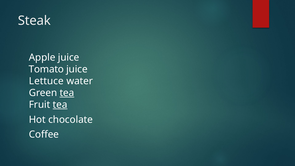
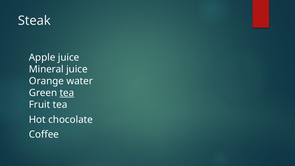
Tomato: Tomato -> Mineral (46, 69)
Lettuce: Lettuce -> Orange (46, 81)
tea underline: present -> none (60, 105)
